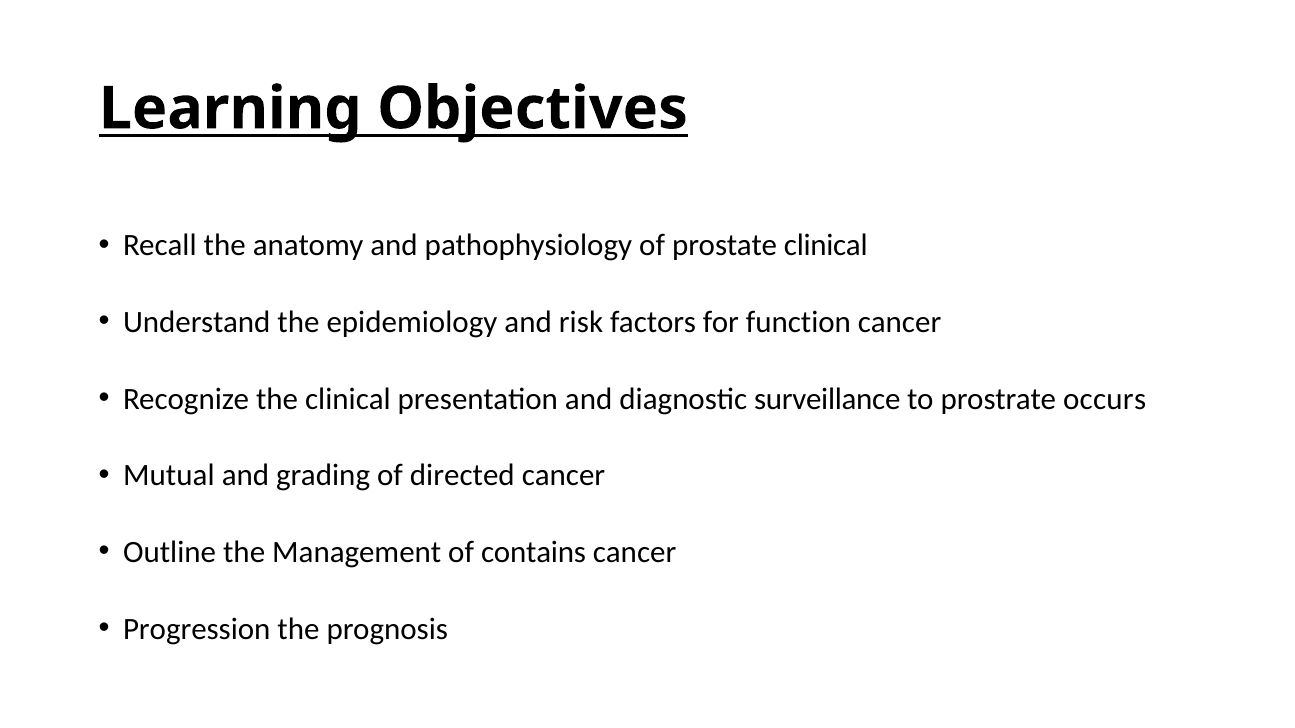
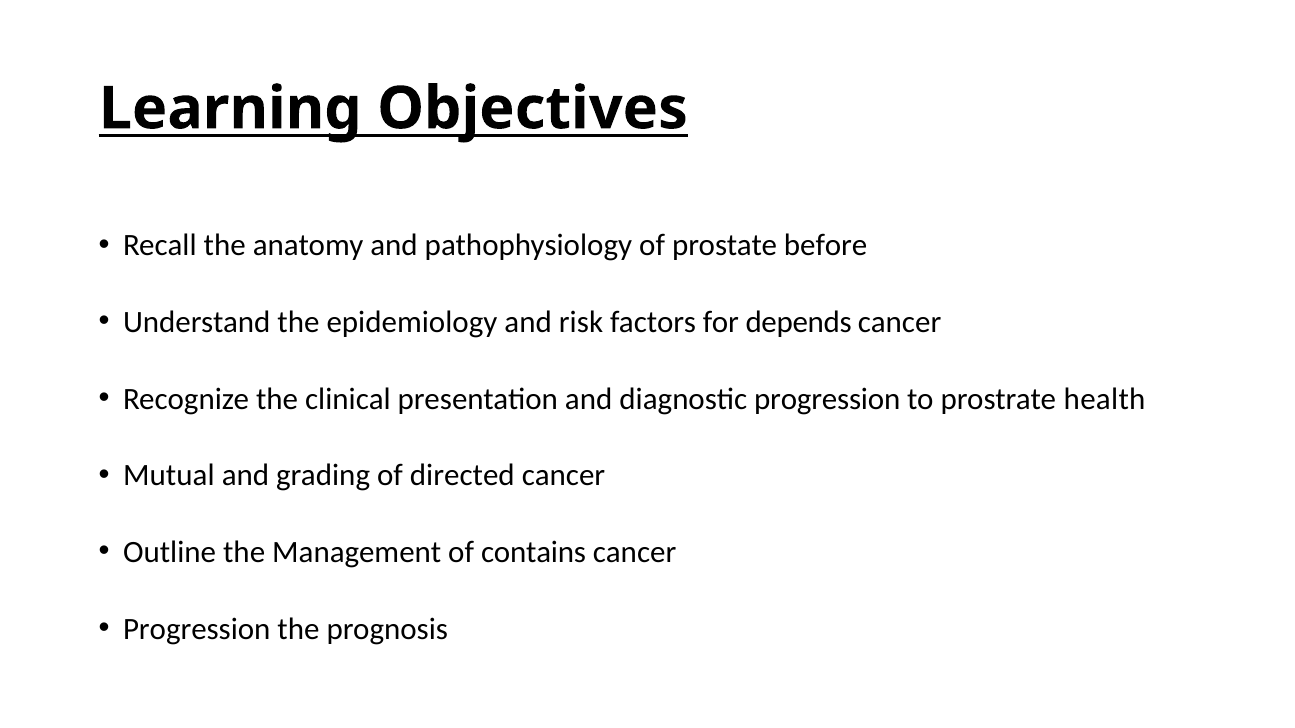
prostate clinical: clinical -> before (826, 246)
function: function -> depends (799, 322)
diagnostic surveillance: surveillance -> progression (827, 399)
occurs: occurs -> health (1105, 399)
